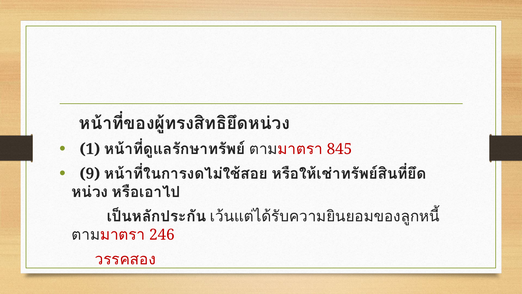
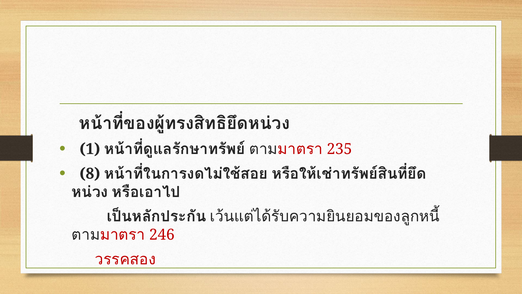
845: 845 -> 235 (339, 149)
9: 9 -> 8 (90, 173)
